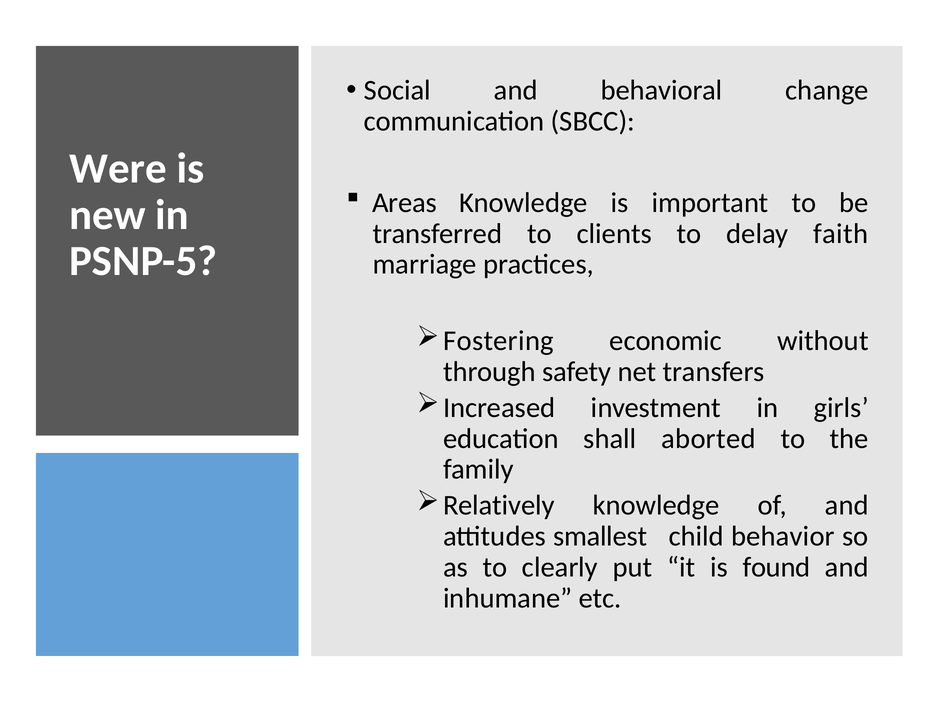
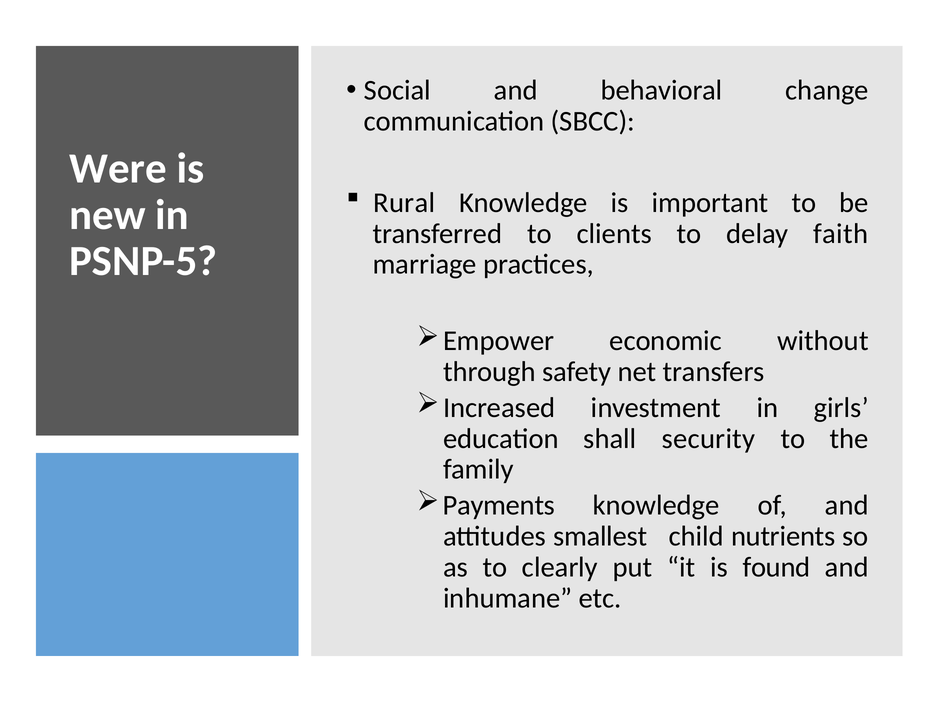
Areas: Areas -> Rural (404, 203)
Fostering: Fostering -> Empower (499, 341)
aborted: aborted -> security (708, 439)
Relatively: Relatively -> Payments (499, 506)
behavior: behavior -> nutrients (783, 537)
